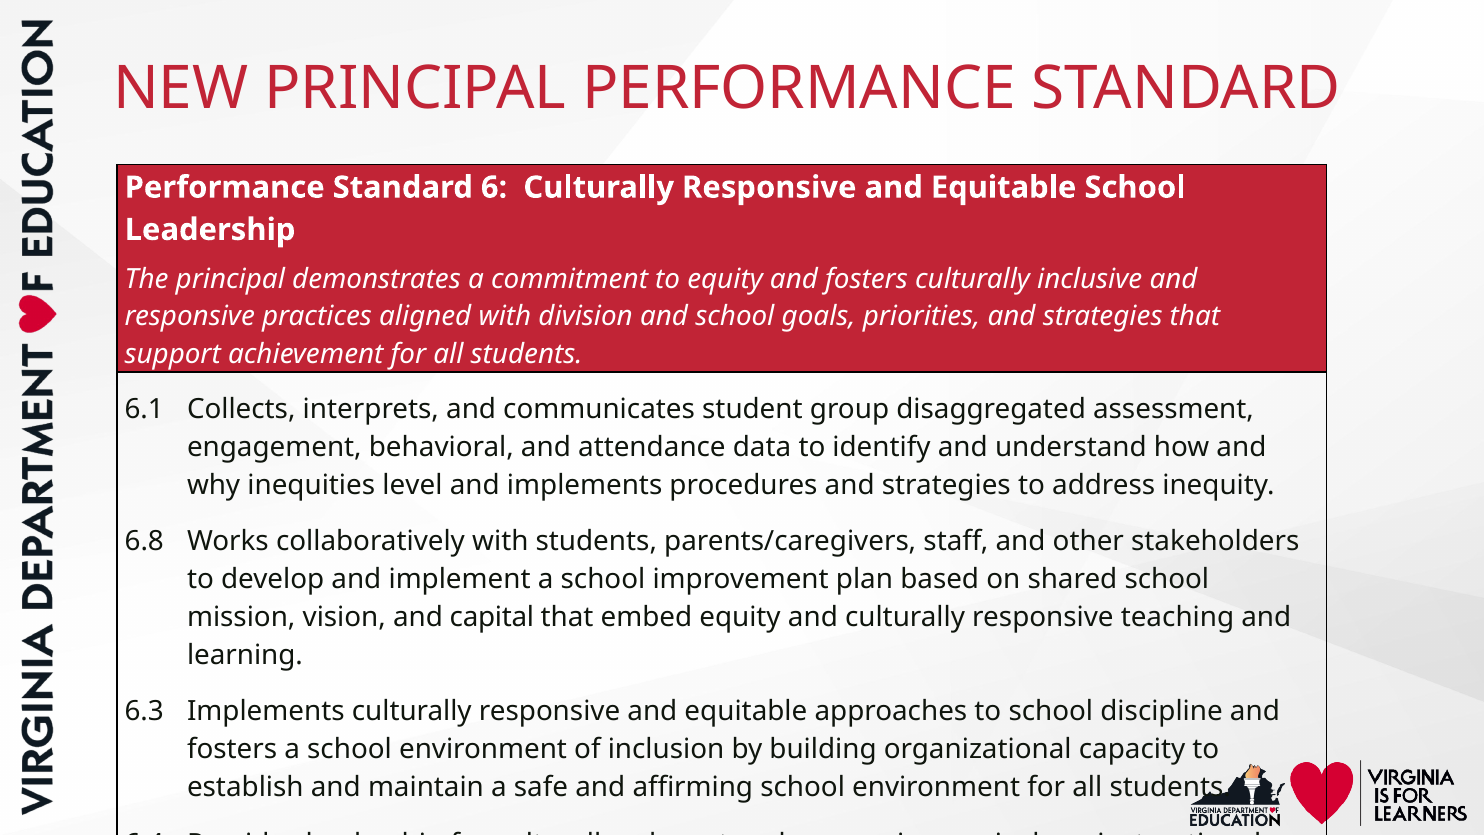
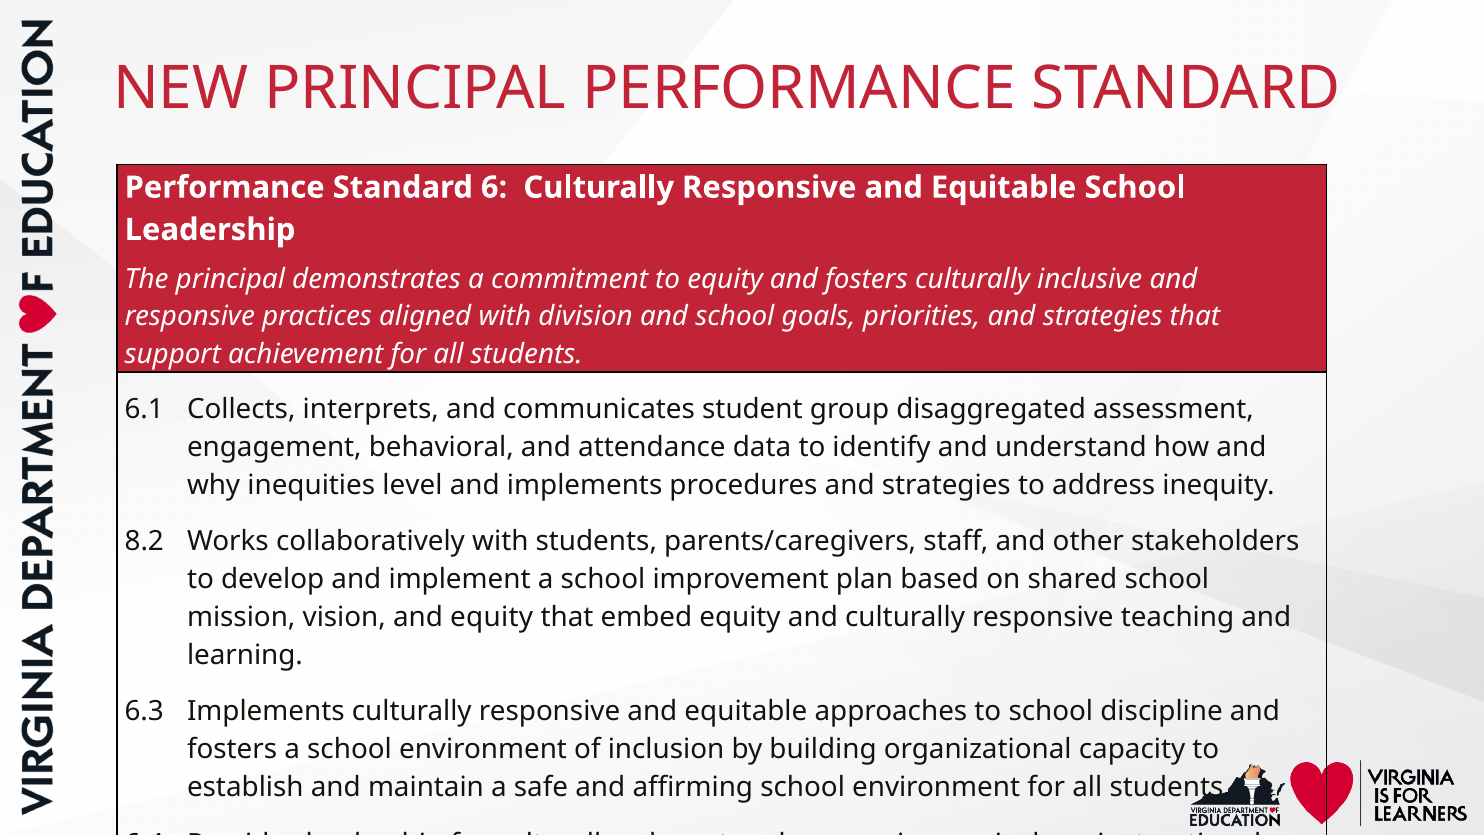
6.8: 6.8 -> 8.2 (144, 542)
and capital: capital -> equity (492, 617)
